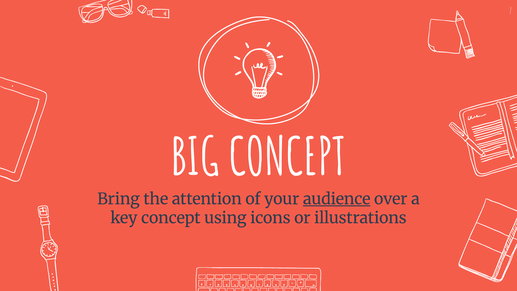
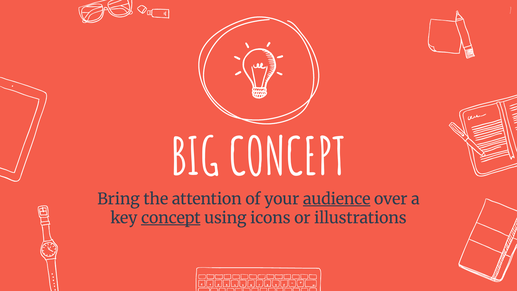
concept underline: none -> present (171, 218)
